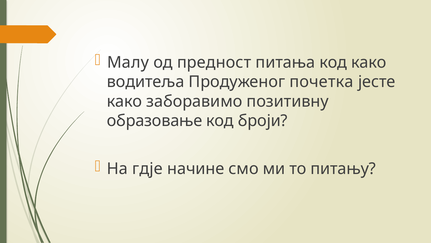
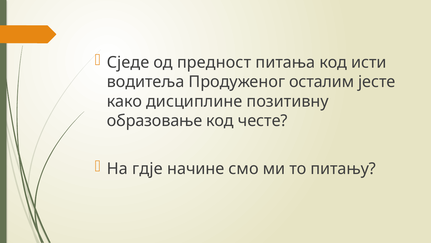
Малу: Малу -> Сједе (128, 62)
код како: како -> исти (369, 62)
почетка: почетка -> осталим (322, 82)
заборавимо: заборавимо -> дисциплине (194, 101)
броји: броји -> честе (263, 121)
